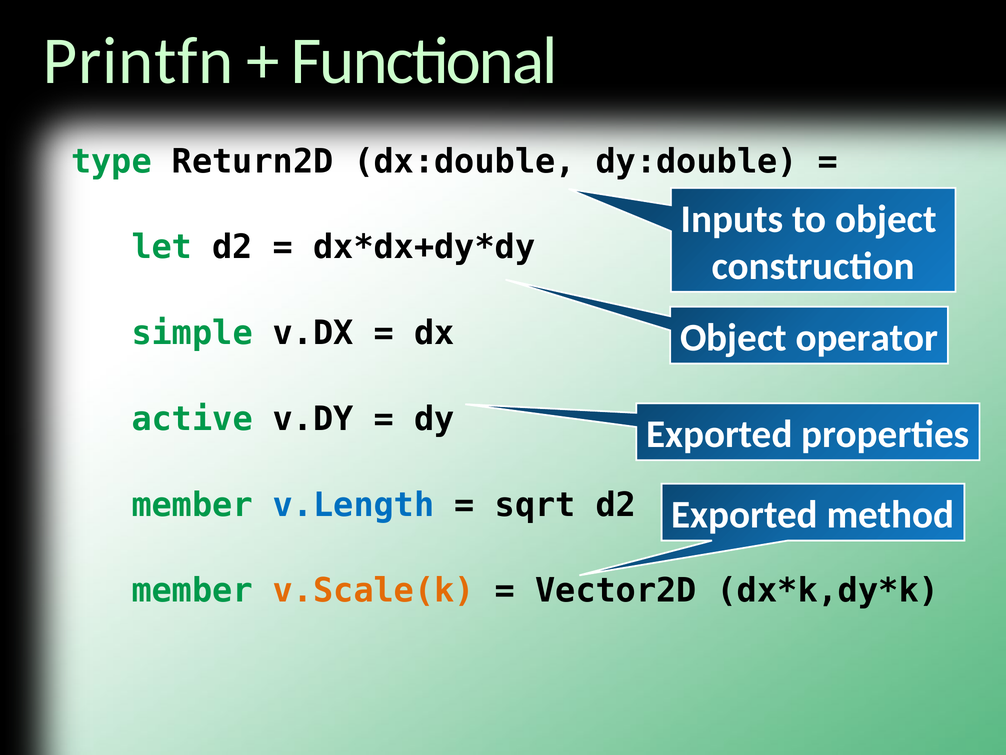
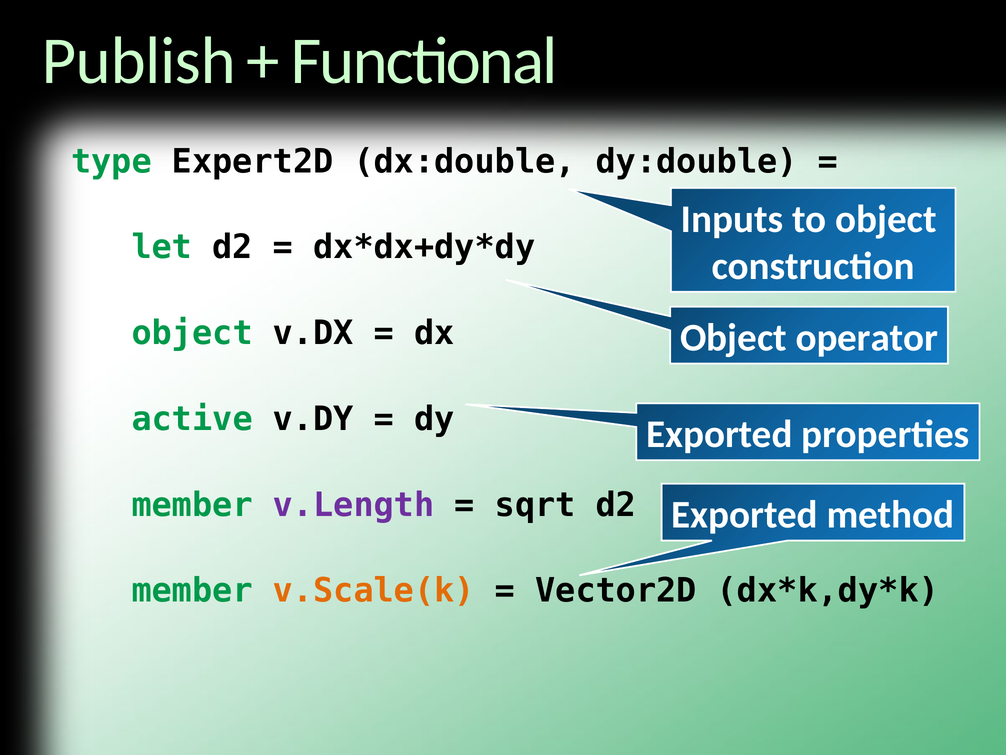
Printfn: Printfn -> Publish (139, 61)
Return2D: Return2D -> Expert2D (253, 161)
simple: simple -> object (192, 333)
v.Length colour: blue -> purple (354, 505)
